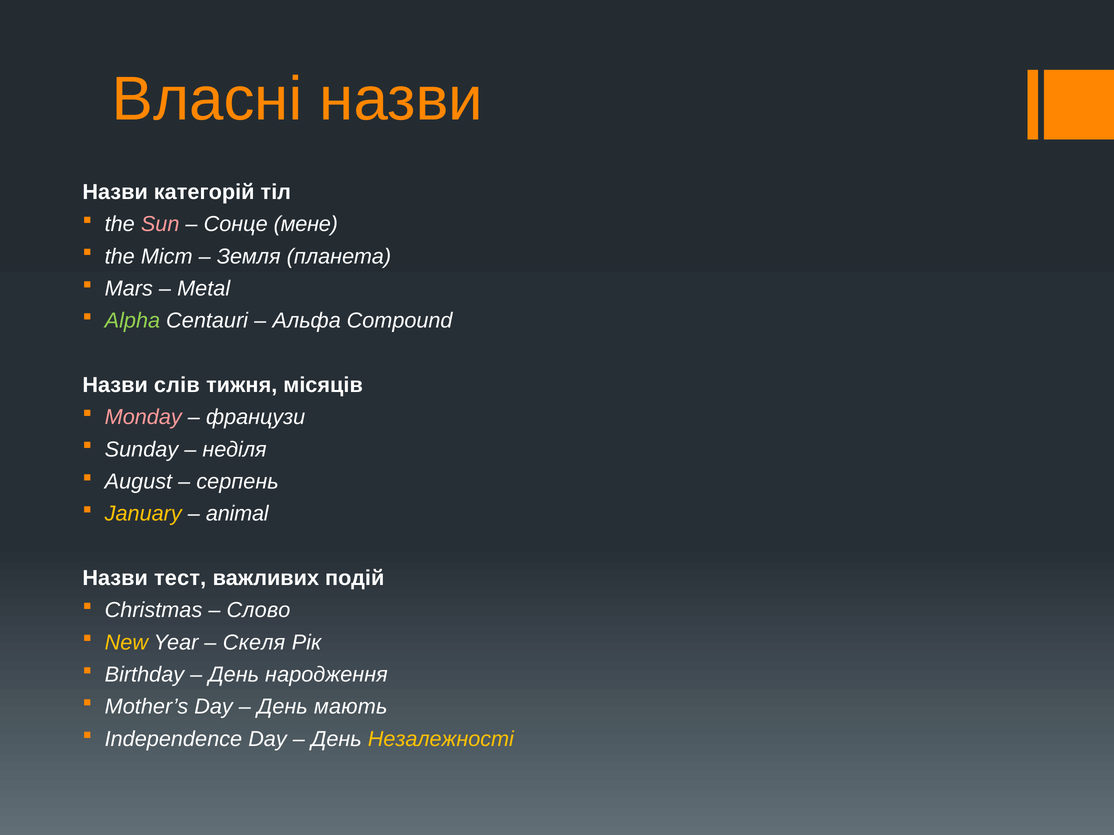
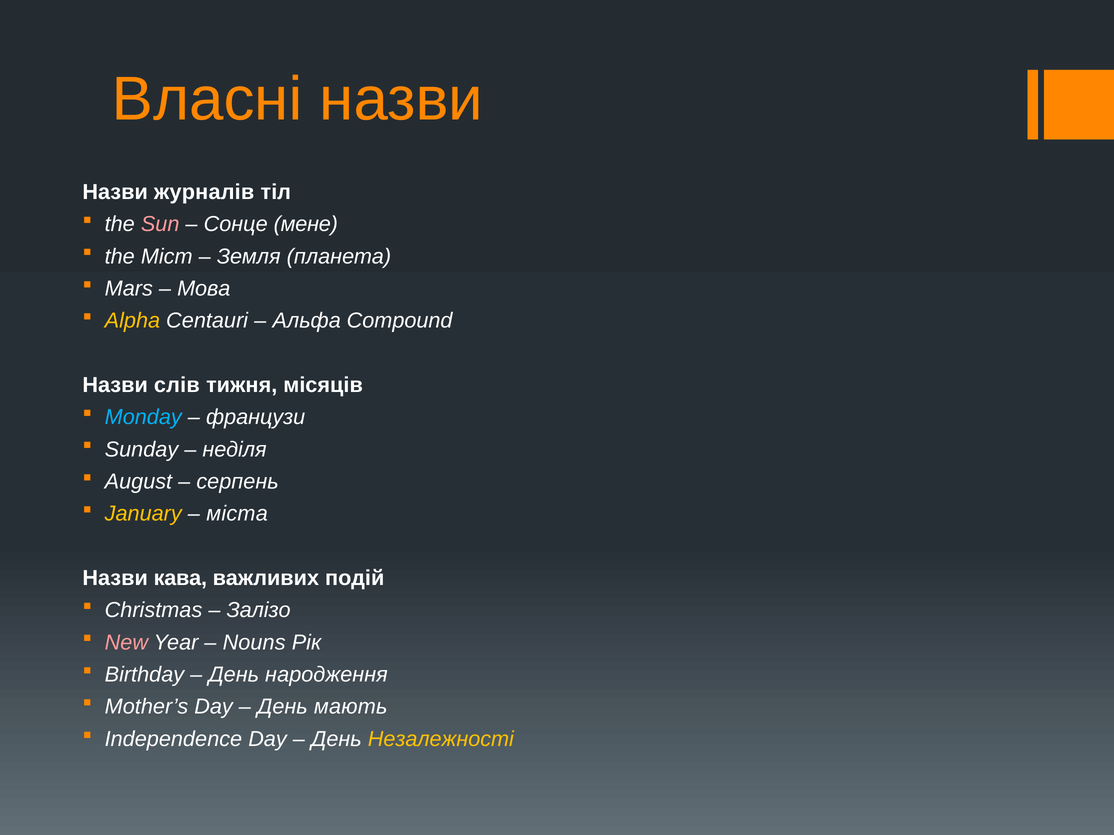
категорій: категорій -> журналів (204, 192)
Metal: Metal -> Мова (204, 289)
Alpha colour: light green -> yellow (132, 321)
Monday colour: pink -> light blue (143, 418)
animal: animal -> міста (237, 514)
тест: тест -> кава (180, 578)
Слово: Слово -> Залізо (259, 611)
New colour: yellow -> pink (126, 643)
Скеля: Скеля -> Nouns (254, 643)
